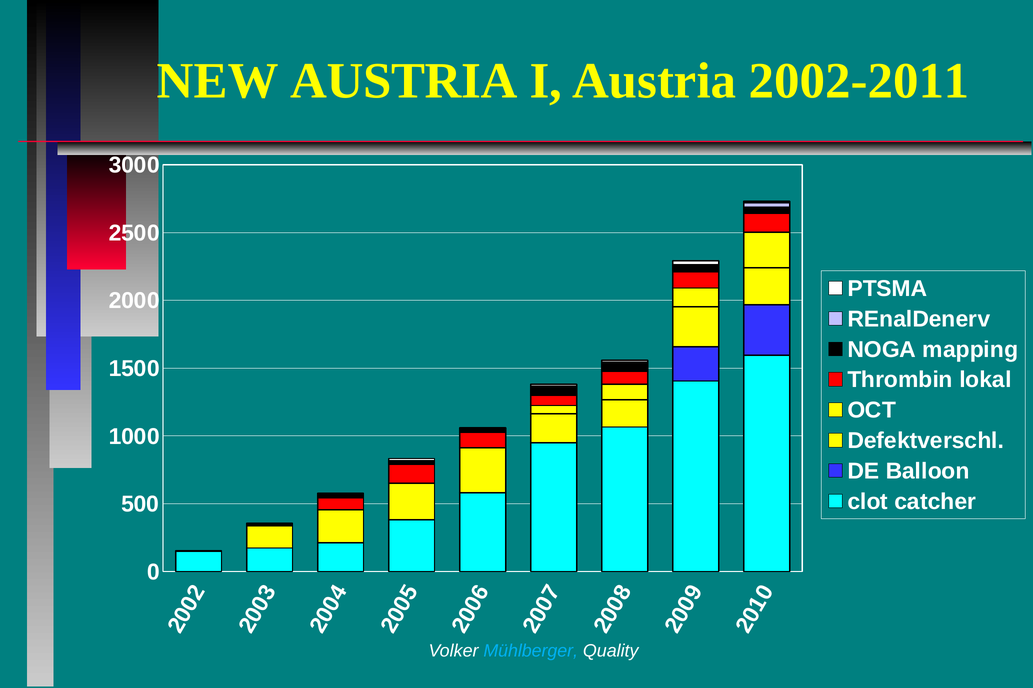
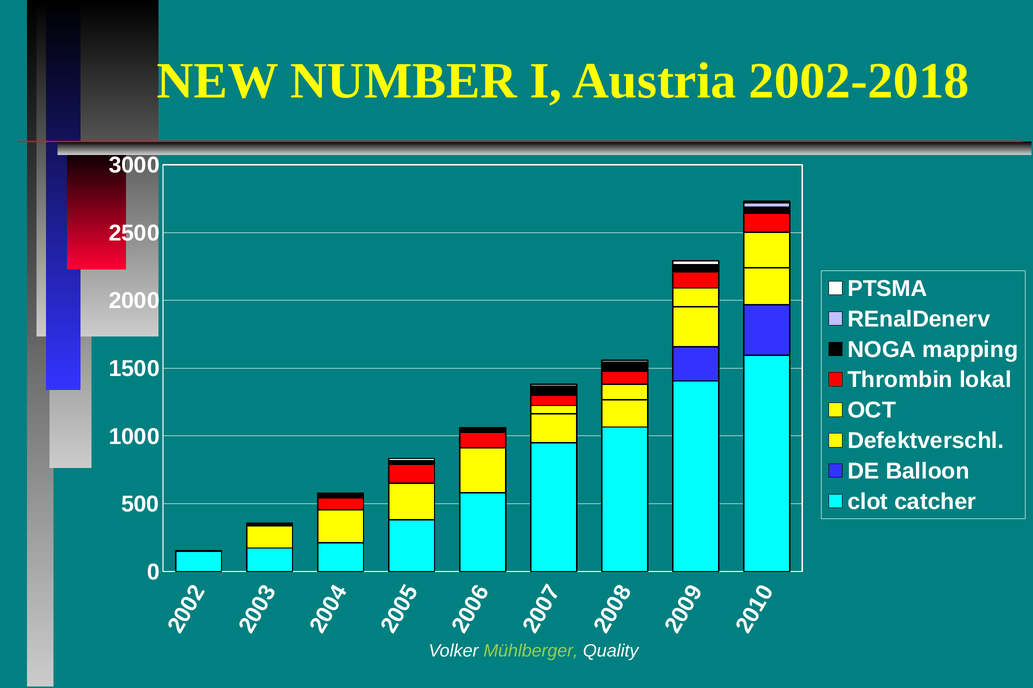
NEW AUSTRIA: AUSTRIA -> NUMBER (404, 81)
2002-2011: 2002-2011 -> 2002-2018 (859, 81)
Mühlberger colour: light blue -> light green (531, 652)
